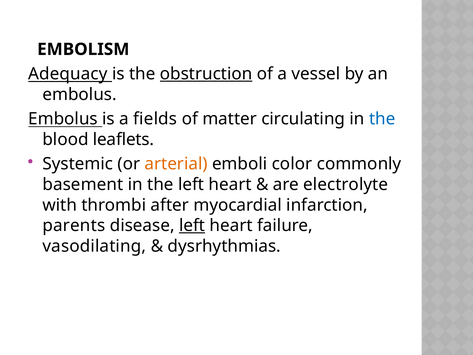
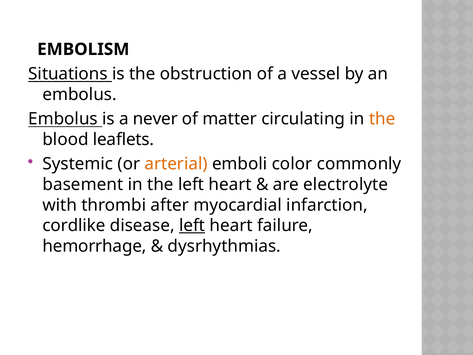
Adequacy: Adequacy -> Situations (68, 74)
obstruction underline: present -> none (206, 74)
fields: fields -> never (155, 119)
the colour: blue -> orange (382, 119)
parents: parents -> cordlike (74, 225)
vasodilating: vasodilating -> hemorrhage (94, 246)
